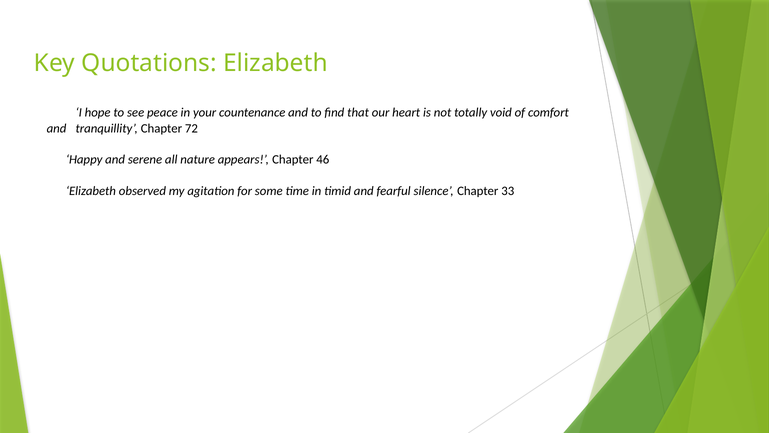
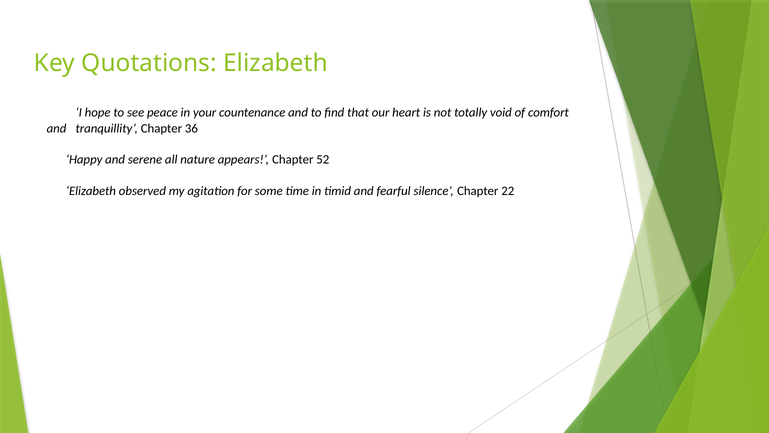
72: 72 -> 36 (191, 128)
46: 46 -> 52 (323, 159)
33: 33 -> 22 (508, 191)
